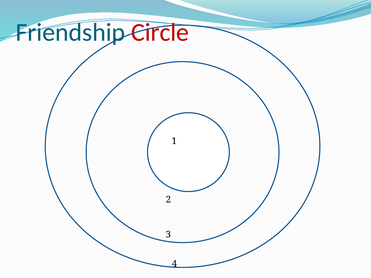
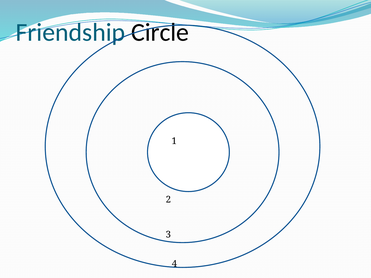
Circle colour: red -> black (160, 32)
